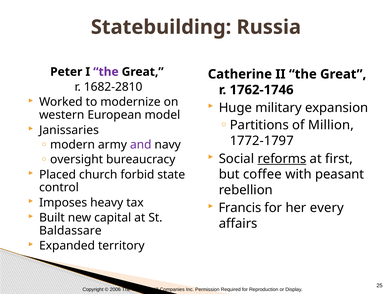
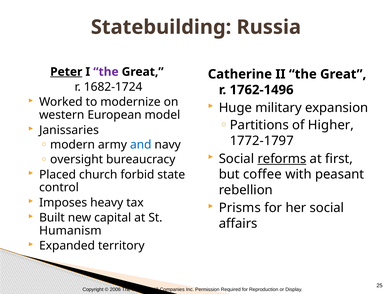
Peter underline: none -> present (66, 72)
1682-2810: 1682-2810 -> 1682-1724 (113, 87)
1762-1746: 1762-1746 -> 1762-1496 (262, 90)
Million: Million -> Higher (331, 125)
and colour: purple -> blue (141, 145)
Francis: Francis -> Prisms (240, 208)
her every: every -> social (327, 208)
Baldassare: Baldassare -> Humanism (70, 231)
